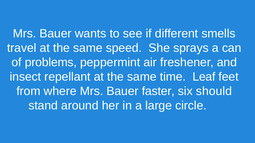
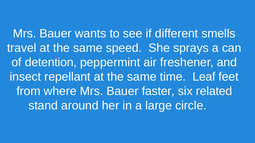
problems: problems -> detention (51, 63)
should: should -> related (214, 91)
